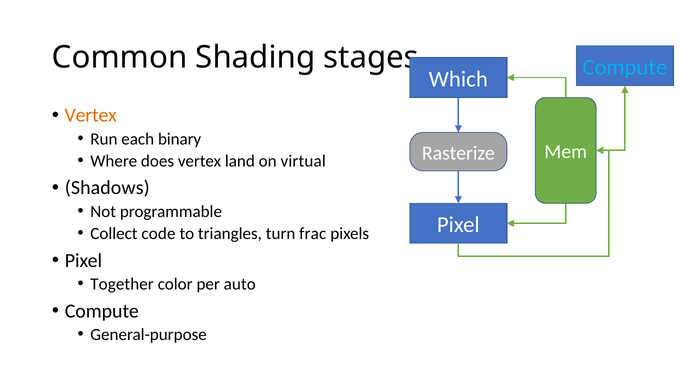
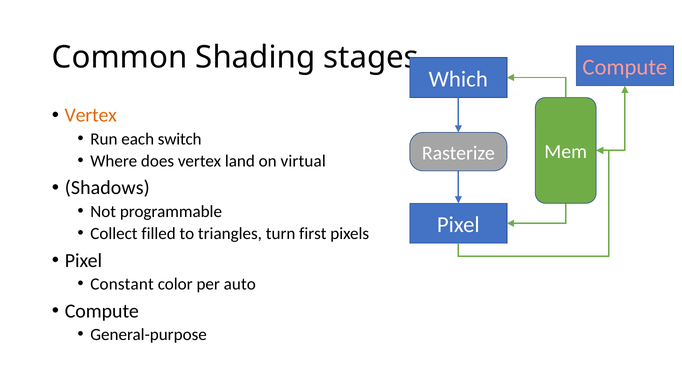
Compute colour: light blue -> pink (625, 67)
binary: binary -> switch (180, 139)
code: code -> filled (159, 233)
frac: frac -> first (313, 233)
Together: Together -> Constant (122, 284)
